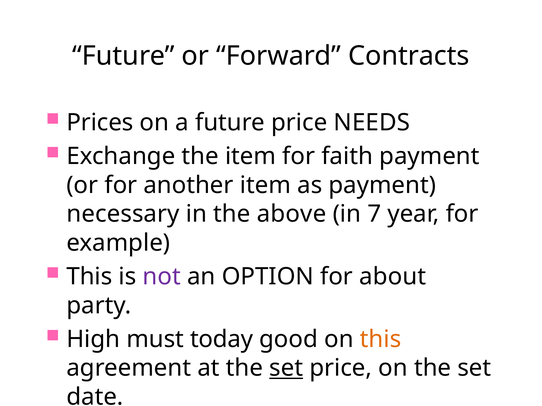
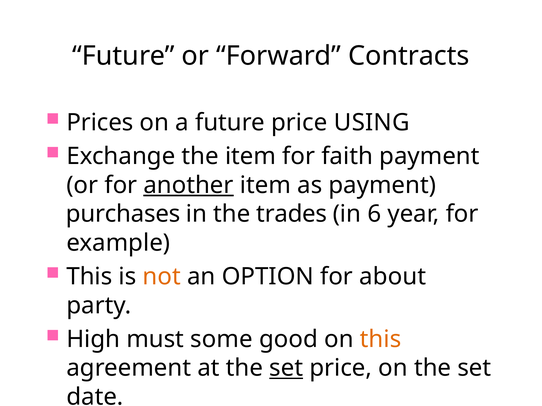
NEEDS: NEEDS -> USING (372, 123)
another underline: none -> present (188, 185)
necessary: necessary -> purchases (123, 214)
above: above -> trades (292, 214)
7: 7 -> 6 (374, 214)
not colour: purple -> orange (162, 277)
today: today -> some (221, 340)
